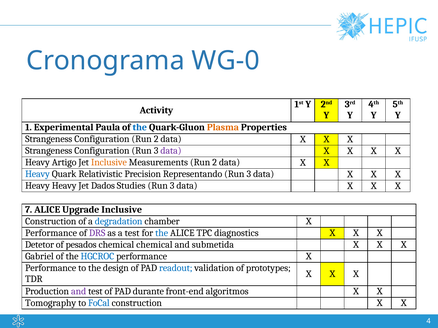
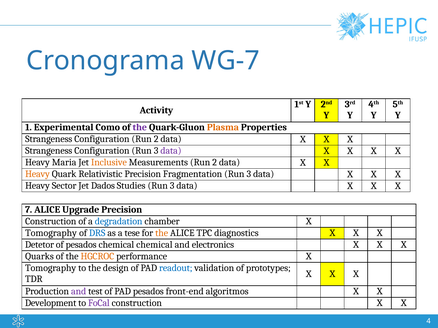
WG-0: WG-0 -> WG-7 (226, 61)
Paula: Paula -> Como (108, 128)
the colour: blue -> purple (140, 128)
Artigo: Artigo -> Maria (64, 163)
Heavy colour: blue -> orange (38, 174)
Representando: Representando -> Fragmentation (193, 174)
Heavy Heavy: Heavy -> Sector (64, 186)
Upgrade Inclusive: Inclusive -> Precision (122, 210)
Performance: Performance -> Tomography (51, 233)
DRS colour: purple -> blue (97, 233)
a test: test -> tese (132, 233)
the colour: blue -> orange (162, 233)
submetida: submetida -> electronics (213, 245)
Gabriel: Gabriel -> Quarks (39, 257)
HGCROC colour: blue -> orange (97, 257)
Performance: Performance -> Tomography (51, 268)
PAD durante: durante -> pesados (148, 292)
Tomography: Tomography -> Development (51, 303)
FoCal colour: blue -> purple (99, 303)
